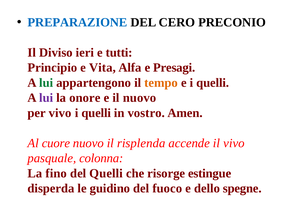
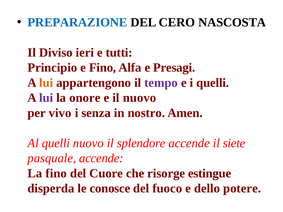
PRECONIO: PRECONIO -> NASCOSTA (232, 22)
e Vita: Vita -> Fino (103, 68)
lui colour: green -> orange (46, 83)
tempo colour: orange -> purple (161, 83)
quelli: quelli -> senza (96, 113)
vostro: vostro -> nostro (146, 113)
Al cuore: cuore -> quelli (56, 143)
risplenda: risplenda -> splendore (141, 143)
il vivo: vivo -> siete (234, 143)
pasquale colonna: colonna -> accende (101, 158)
del Quelli: Quelli -> Cuore (106, 173)
guidino: guidino -> conosce (110, 189)
spegne: spegne -> potere (242, 189)
